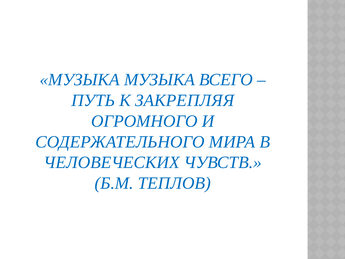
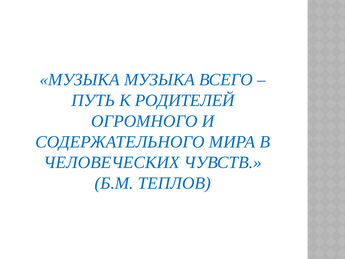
ЗАКРЕПЛЯЯ: ЗАКРЕПЛЯЯ -> РОДИТЕЛЕЙ (185, 100)
